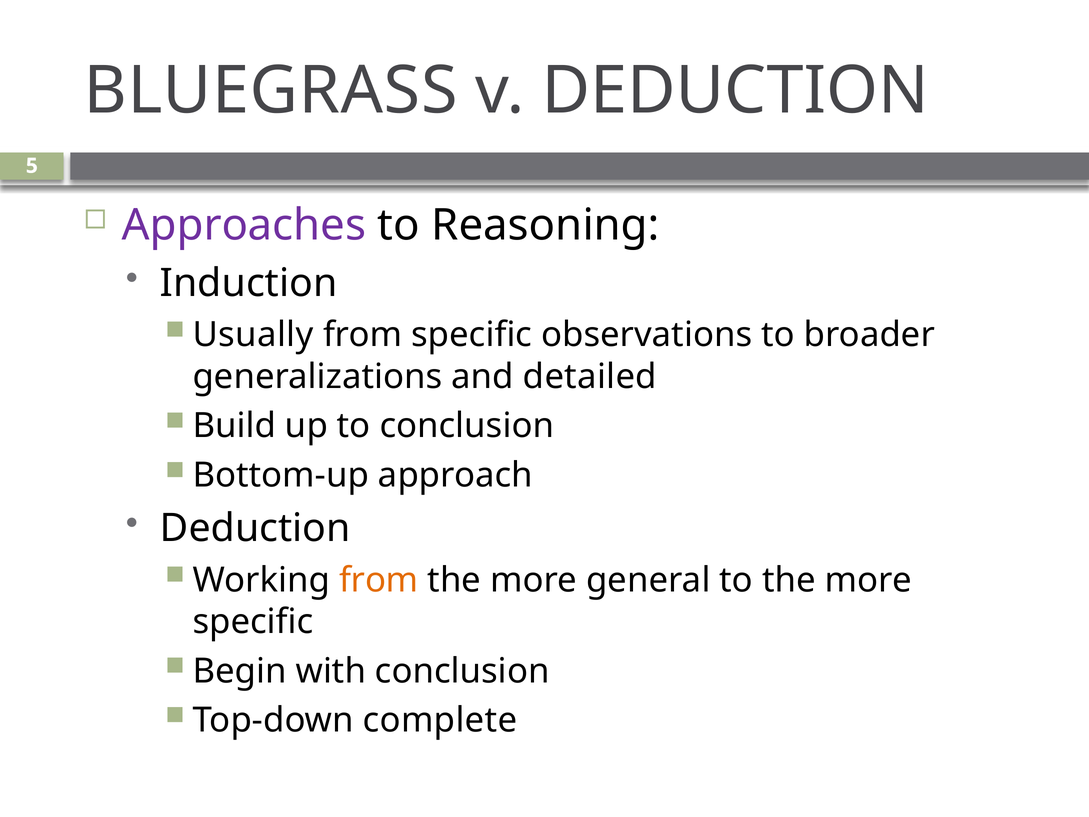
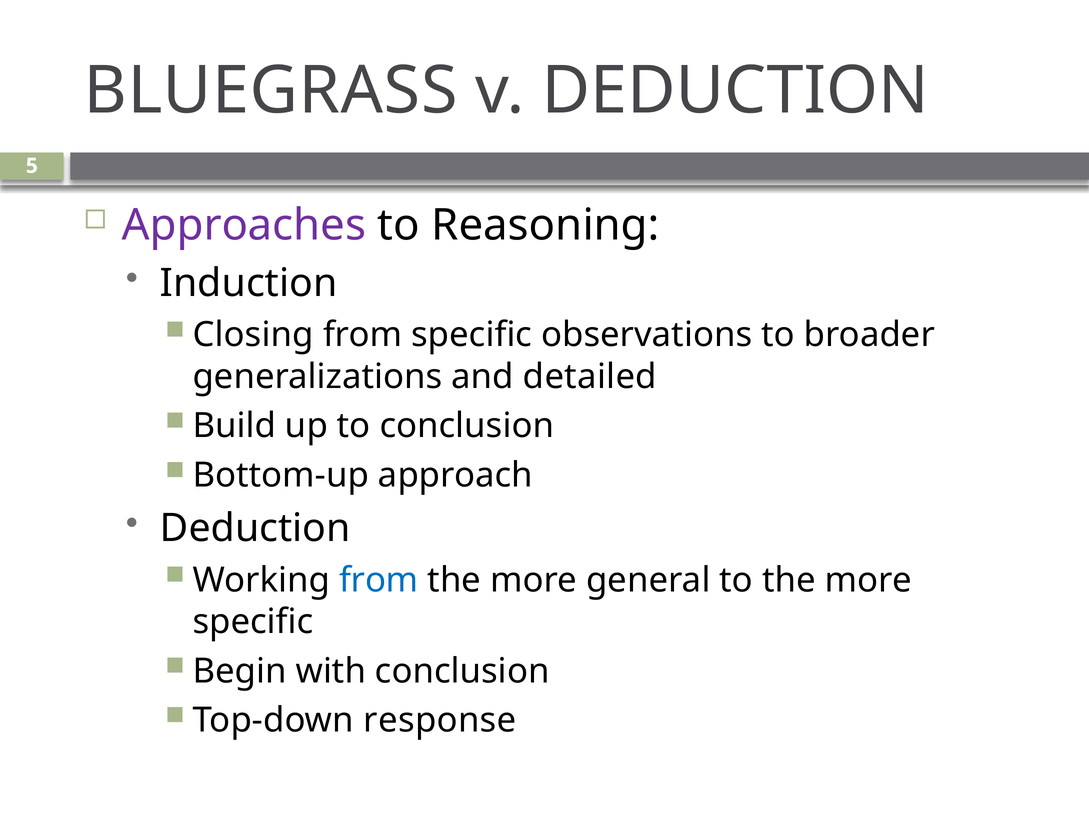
Usually: Usually -> Closing (253, 335)
from colour: orange -> blue (379, 580)
complete: complete -> response (440, 720)
